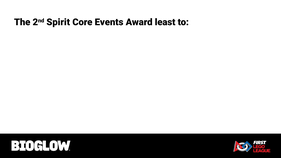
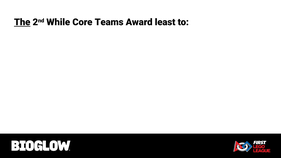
The underline: none -> present (22, 22)
Spirit: Spirit -> While (58, 22)
Events: Events -> Teams (109, 22)
